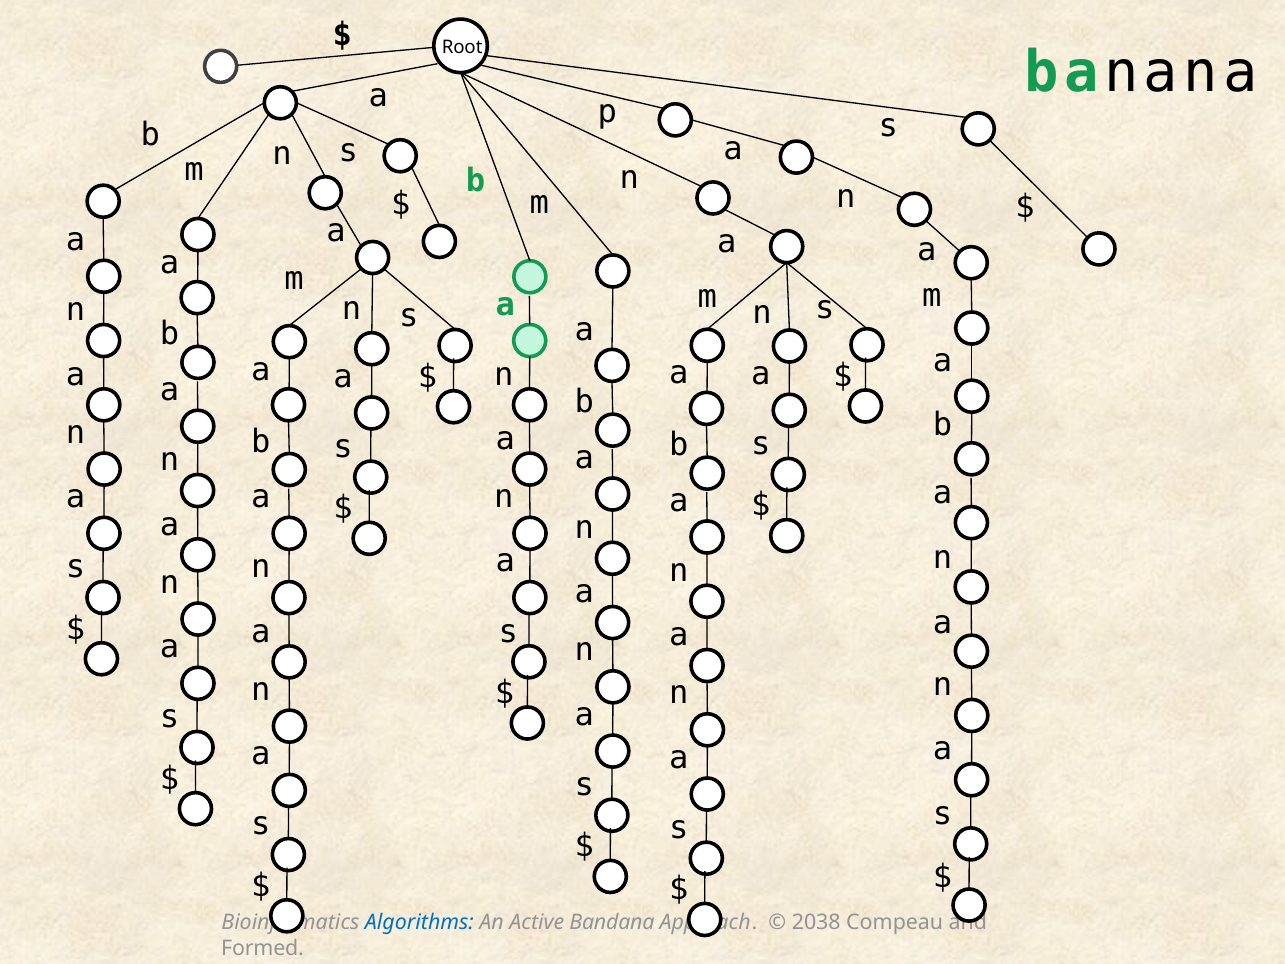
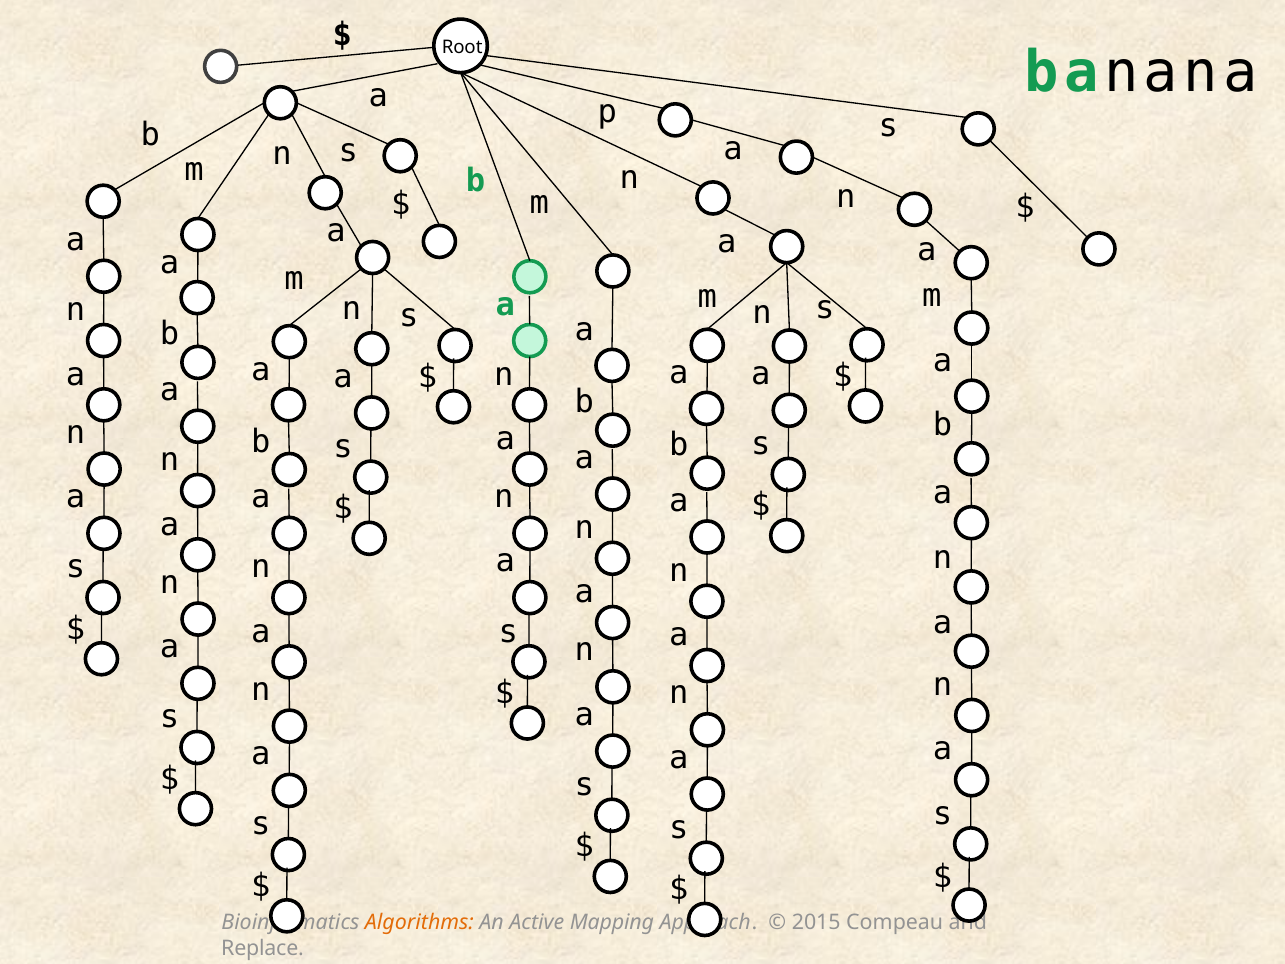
Algorithms colour: blue -> orange (419, 922)
Bandana: Bandana -> Mapping (612, 922)
2038: 2038 -> 2015 (816, 922)
Formed: Formed -> Replace (263, 948)
